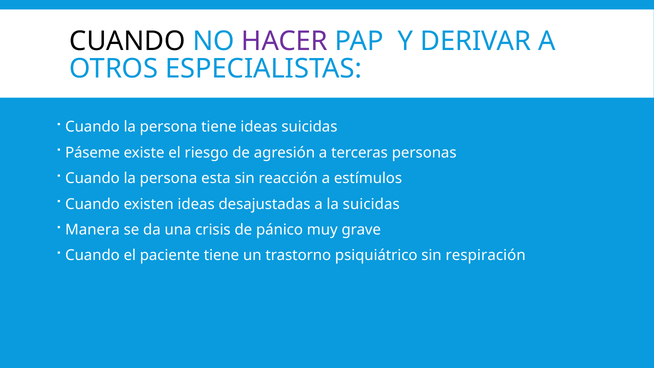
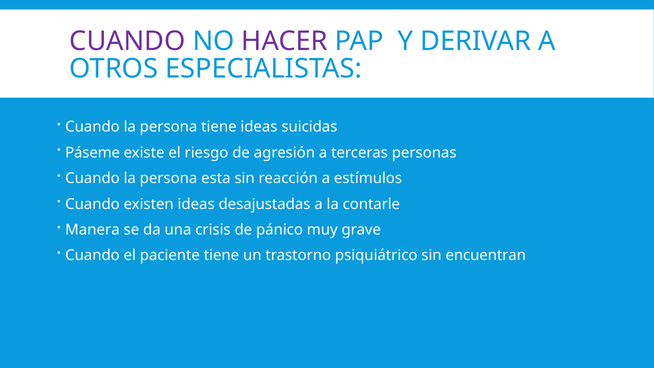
CUANDO colour: black -> purple (127, 41)
la suicidas: suicidas -> contarle (371, 204)
respiración: respiración -> encuentran (486, 255)
